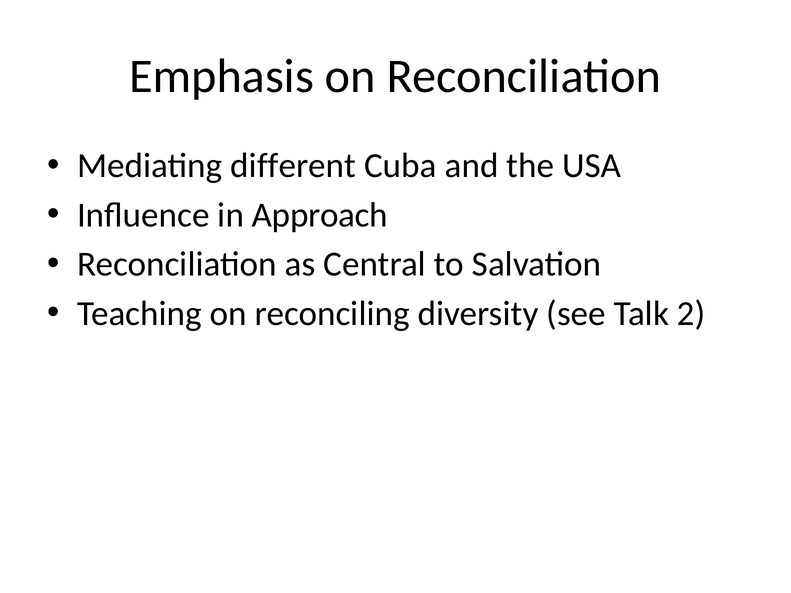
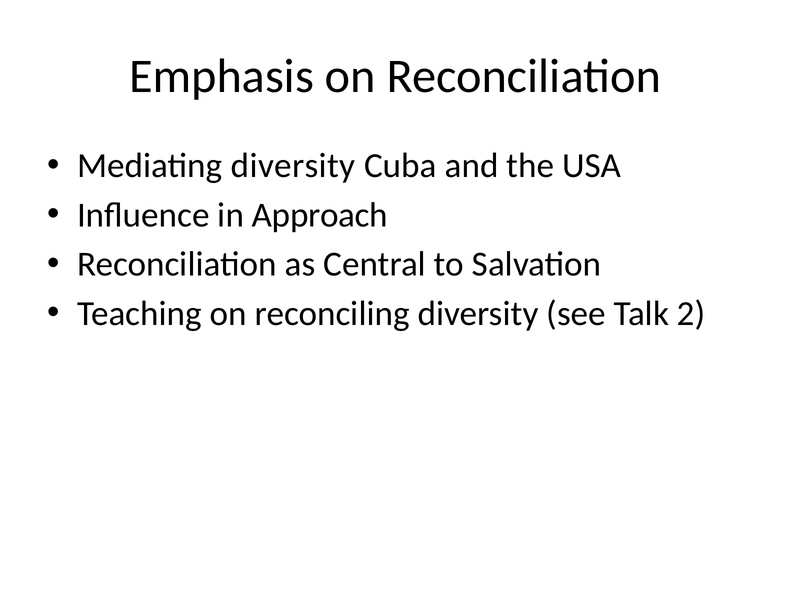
Mediating different: different -> diversity (293, 166)
